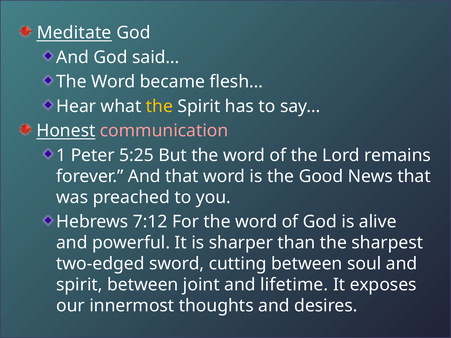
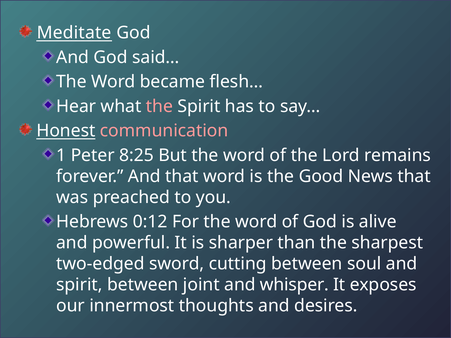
the colour: yellow -> pink (159, 106)
5:25: 5:25 -> 8:25 (137, 155)
7:12: 7:12 -> 0:12 (150, 222)
lifetime: lifetime -> whisper (294, 285)
